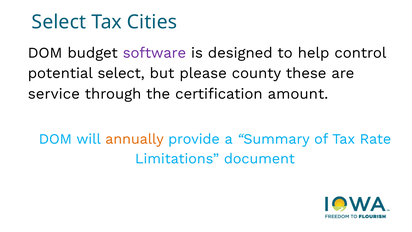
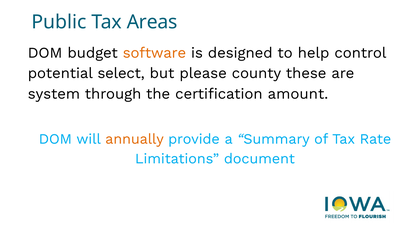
Select: Select -> Public (59, 22)
Cities: Cities -> Areas (152, 22)
software colour: purple -> orange (154, 53)
service: service -> system (54, 94)
